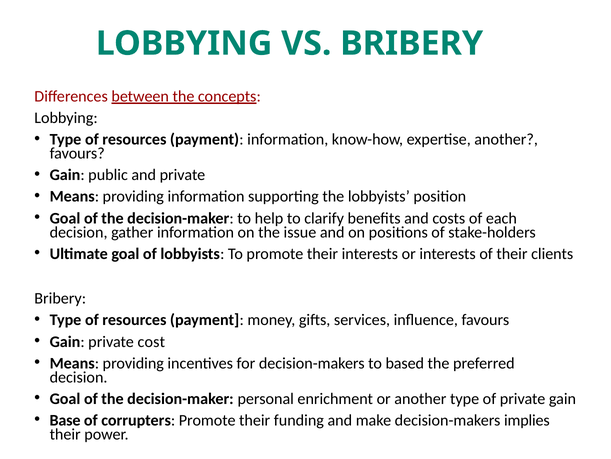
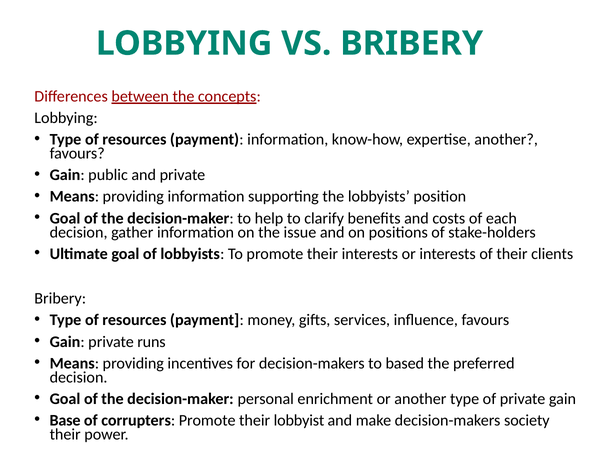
cost: cost -> runs (151, 341)
funding: funding -> lobbyist (299, 420)
implies: implies -> society (527, 420)
